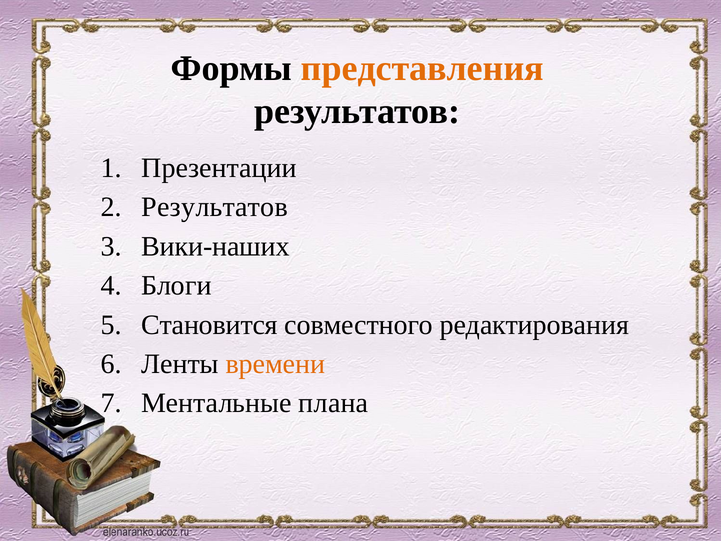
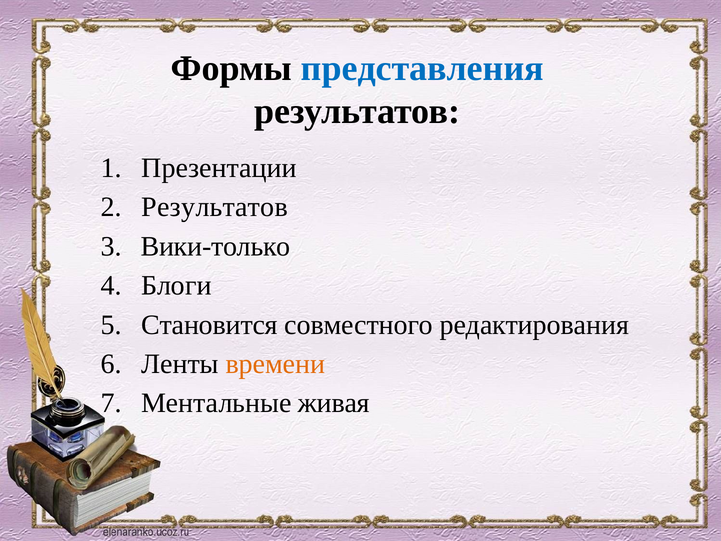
представления colour: orange -> blue (422, 68)
Вики-наших: Вики-наших -> Вики-только (216, 246)
плана: плана -> живая (334, 403)
